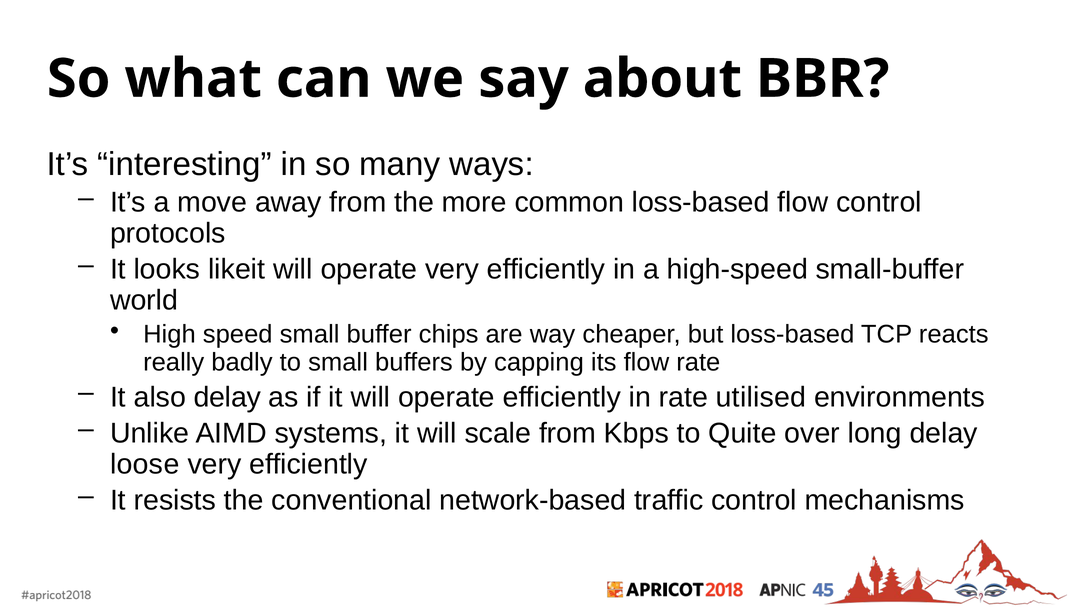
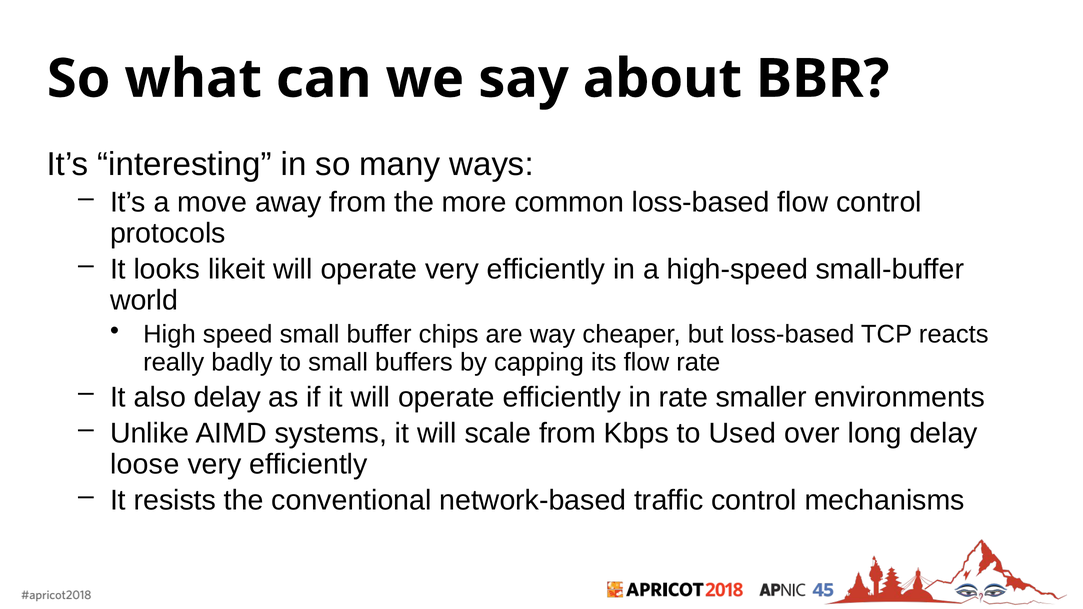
utilised: utilised -> smaller (761, 397)
Quite: Quite -> Used (742, 433)
